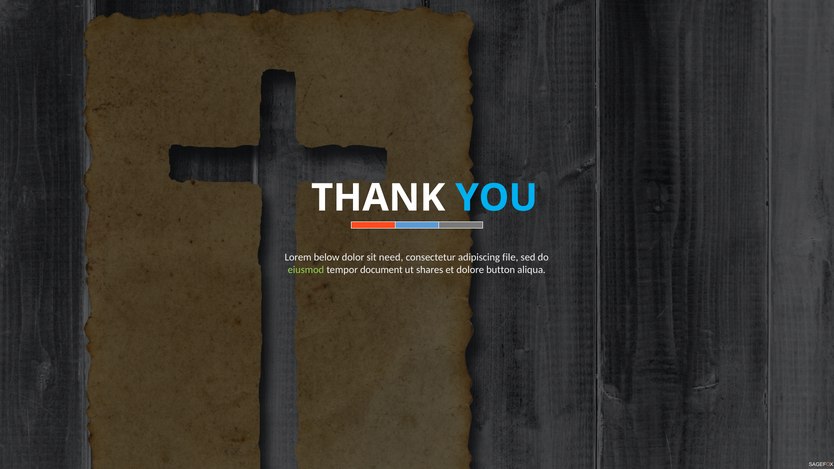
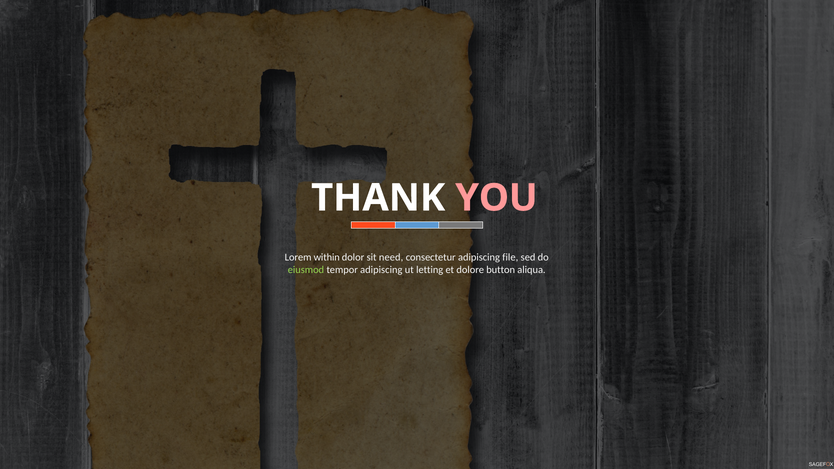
YOU colour: light blue -> pink (496, 198)
below: below -> within (327, 257)
tempor document: document -> adipiscing (381, 270)
shares: shares -> letting (430, 270)
